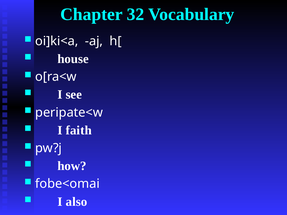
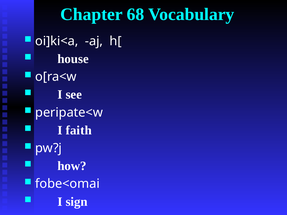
32: 32 -> 68 (135, 14)
also: also -> sign (77, 202)
